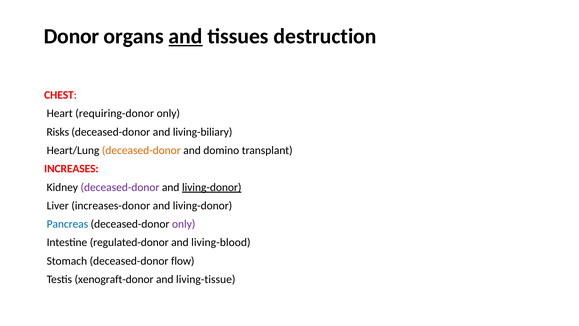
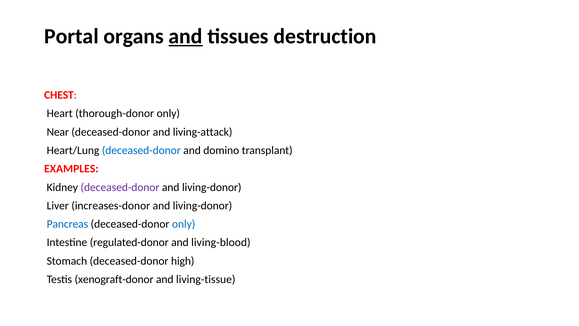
Donor: Donor -> Portal (71, 36)
requiring-donor: requiring-donor -> thorough-donor (115, 113)
Risks: Risks -> Near (58, 132)
living-biliary: living-biliary -> living-attack (203, 132)
deceased-donor colour: orange -> blue (141, 150)
INCREASES: INCREASES -> EXAMPLES (71, 169)
living-donor underline: present -> none (212, 187)
only colour: purple -> blue (184, 224)
flow: flow -> high (183, 261)
